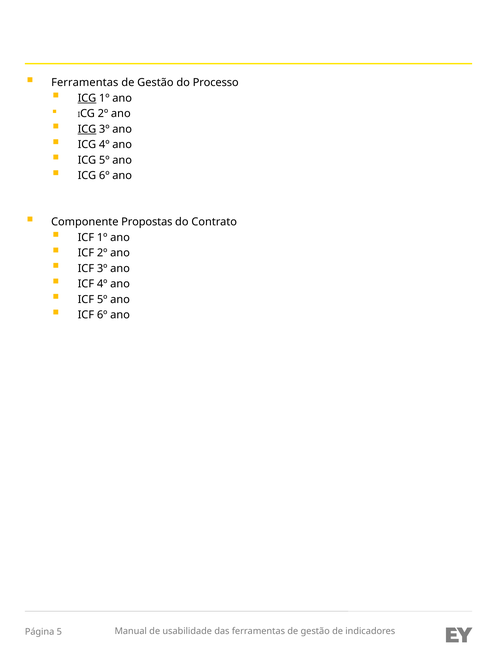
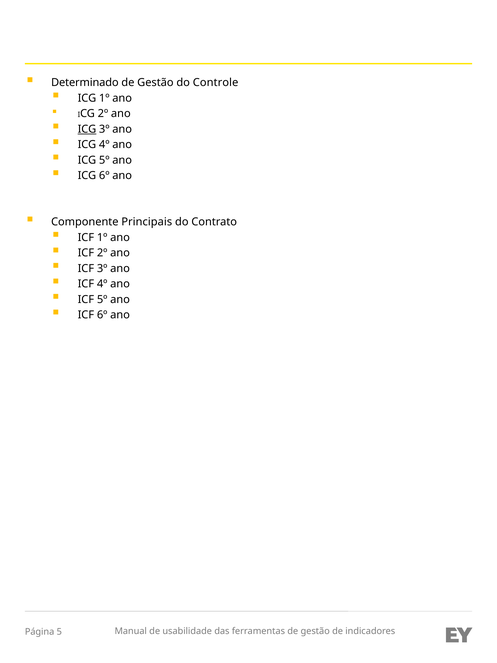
Ferramentas: Ferramentas -> Determinado (85, 83)
Processo: Processo -> Controle (216, 83)
ICG underline: present -> none (87, 98)
Propostas: Propostas -> Principais (147, 222)
